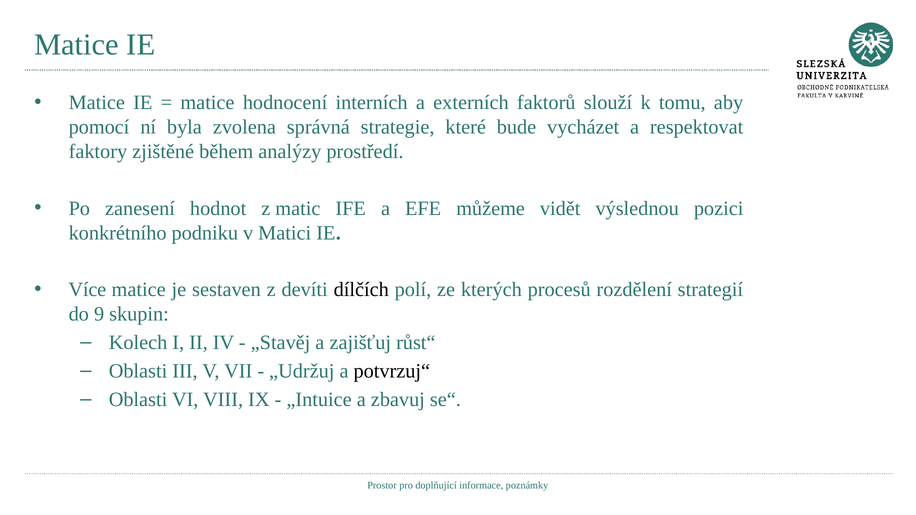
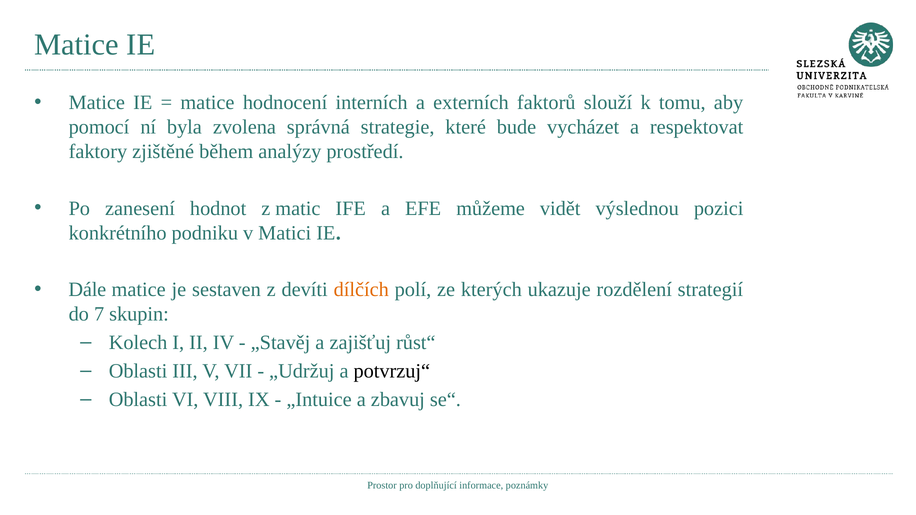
Více: Více -> Dále (87, 290)
dílčích colour: black -> orange (361, 290)
procesů: procesů -> ukazuje (559, 290)
9: 9 -> 7 (99, 314)
